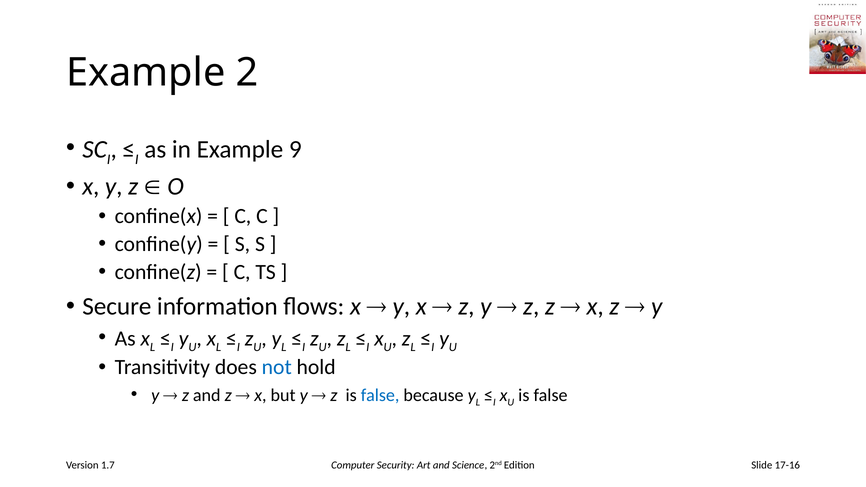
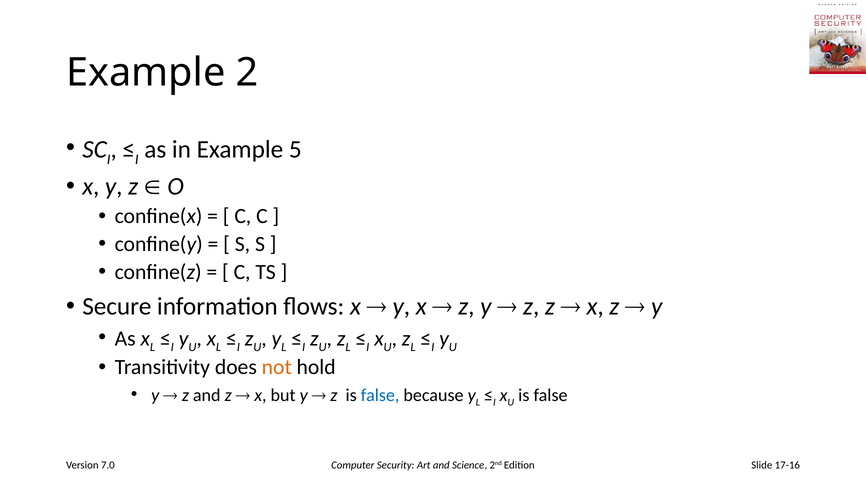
9: 9 -> 5 (295, 149)
not colour: blue -> orange (277, 367)
1.7: 1.7 -> 7.0 (108, 465)
